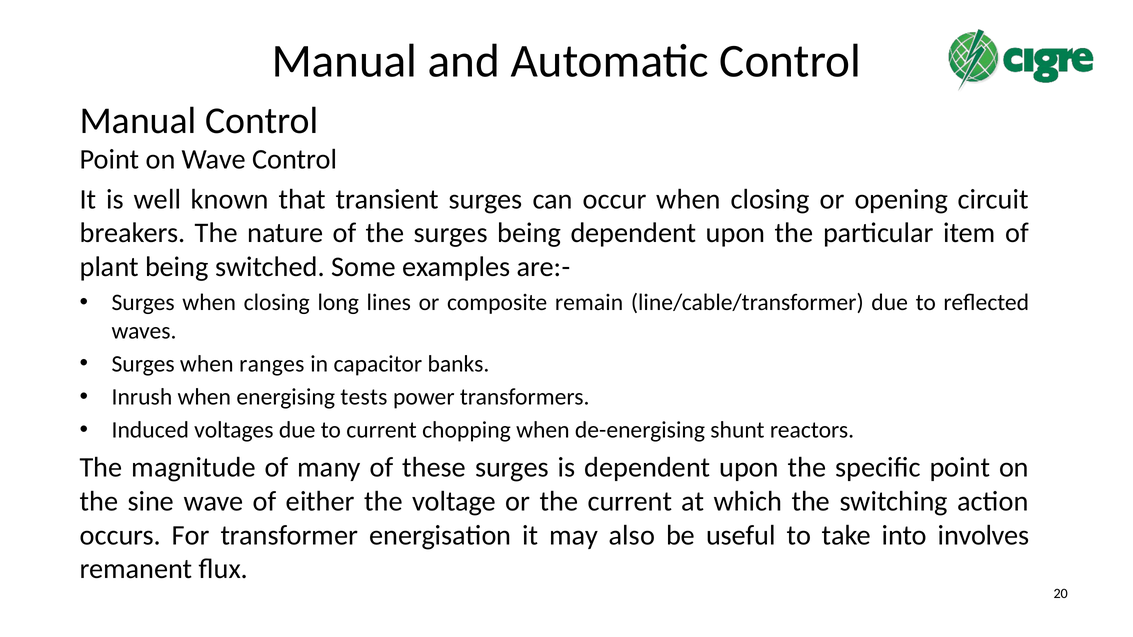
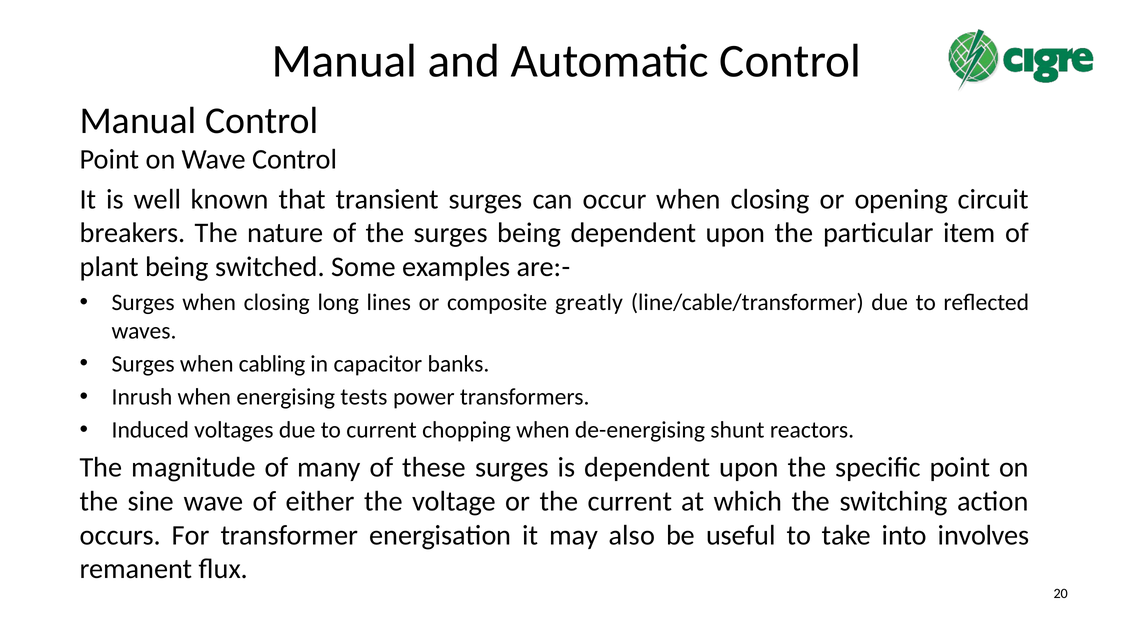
remain: remain -> greatly (589, 303)
ranges: ranges -> cabling (272, 364)
